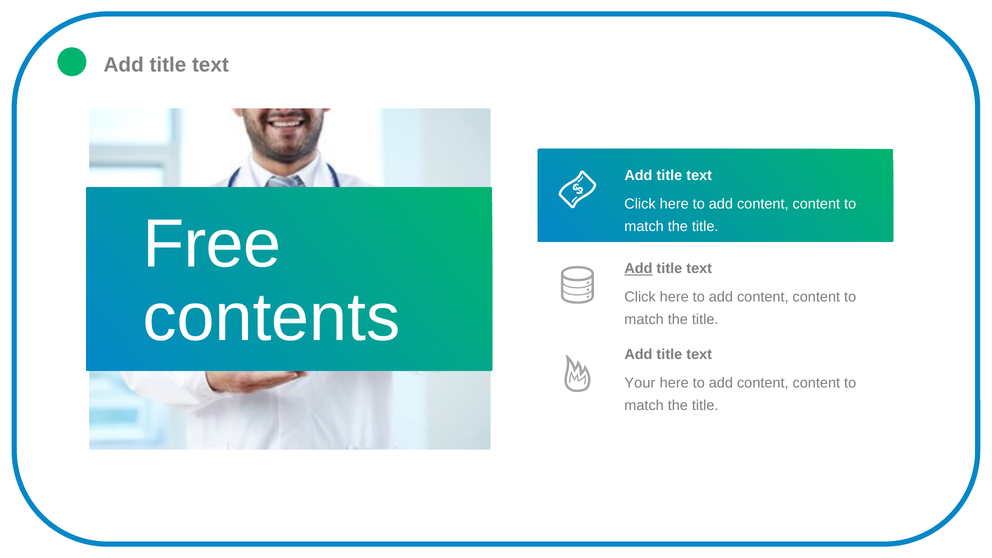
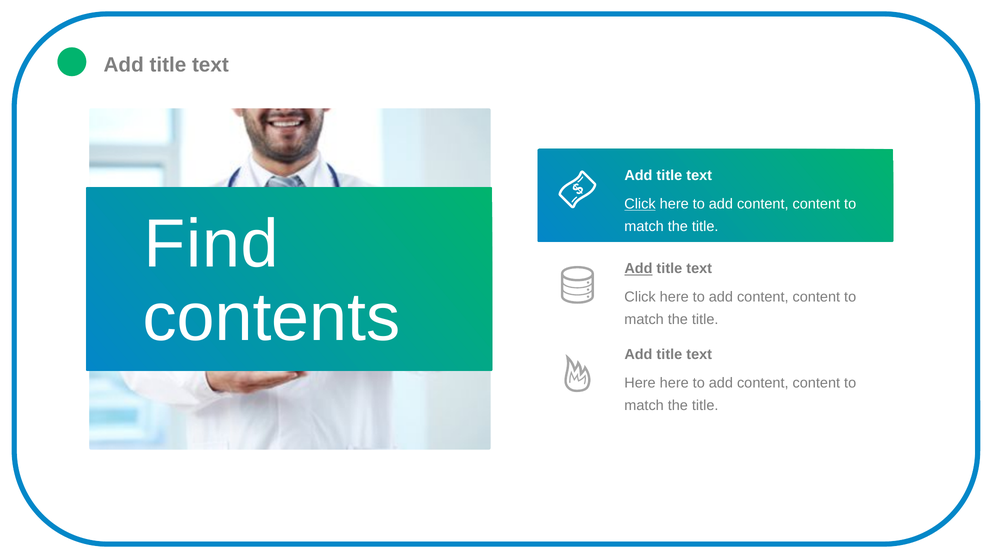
Click underline: none -> present (640, 204)
Free: Free -> Find (211, 244)
Your: Your -> Here (640, 383)
